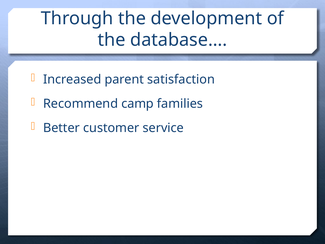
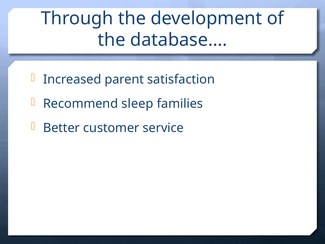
camp: camp -> sleep (137, 104)
